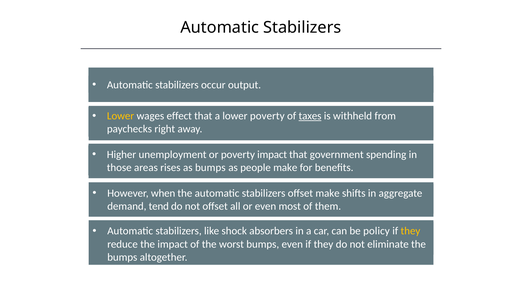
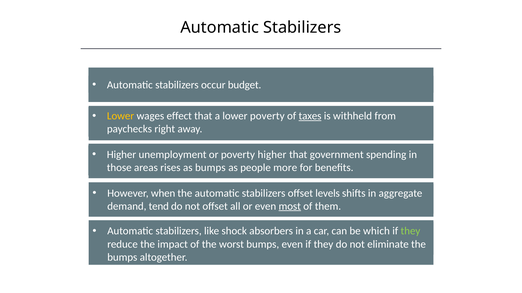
output: output -> budget (245, 85)
poverty impact: impact -> higher (272, 155)
people make: make -> more (285, 168)
offset make: make -> levels (328, 194)
most underline: none -> present (290, 207)
policy: policy -> which (376, 232)
they colour: yellow -> light green (410, 232)
